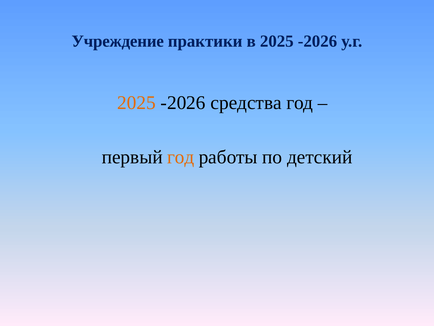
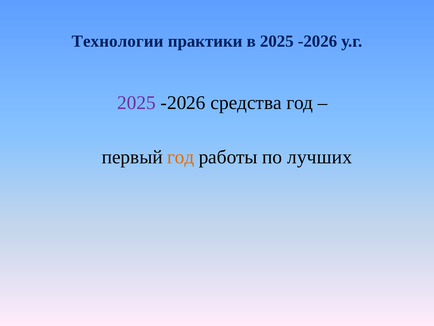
Учреждение: Учреждение -> Технологии (118, 41)
2025 colour: orange -> purple (137, 103)
детский: детский -> лучших (320, 157)
